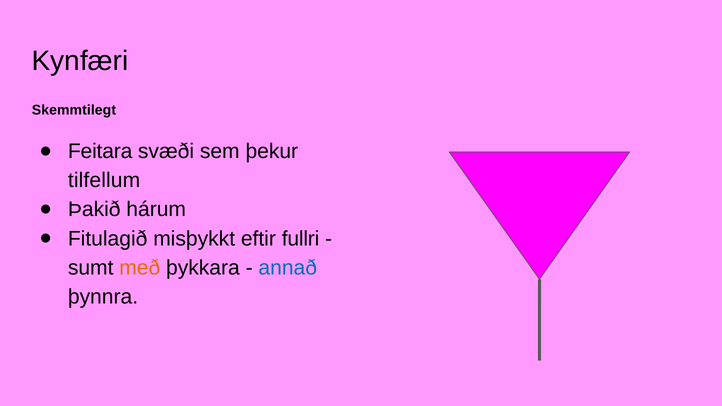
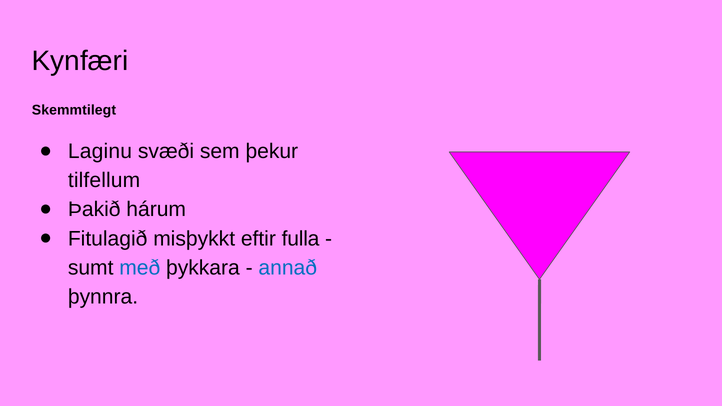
Feitara: Feitara -> Laginu (100, 151)
fullri: fullri -> fulla (301, 239)
með colour: orange -> blue (140, 268)
